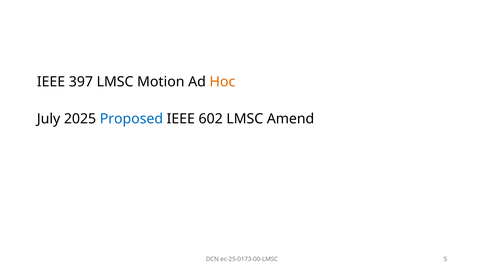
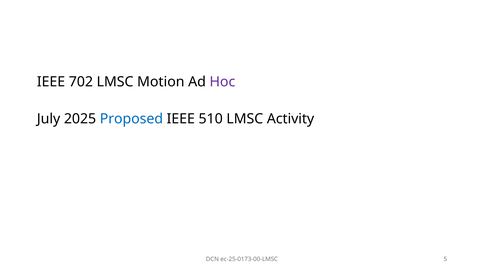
397: 397 -> 702 (81, 82)
Hoc colour: orange -> purple (222, 82)
602: 602 -> 510 (211, 119)
Amend: Amend -> Activity (291, 119)
